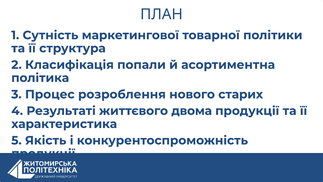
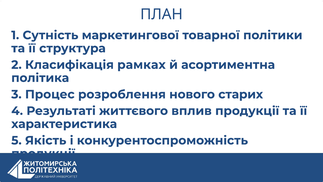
попали: попали -> рамках (141, 65)
двома: двома -> вплив (192, 111)
